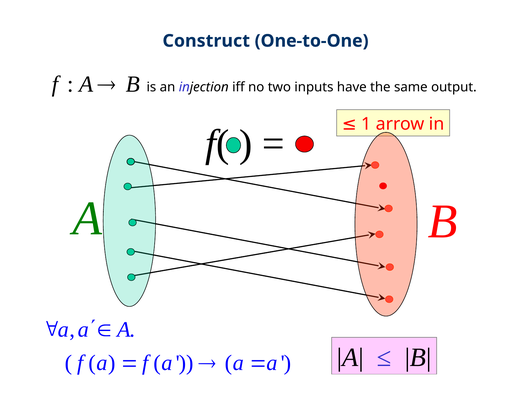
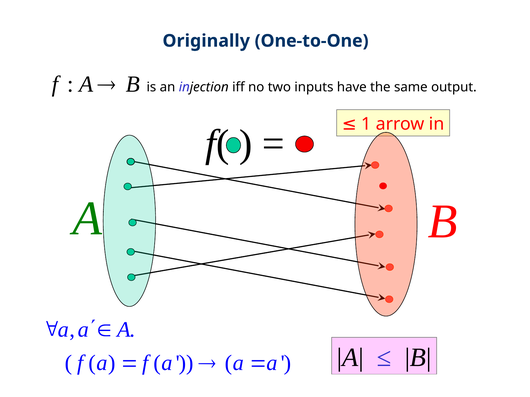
Construct: Construct -> Originally (206, 41)
